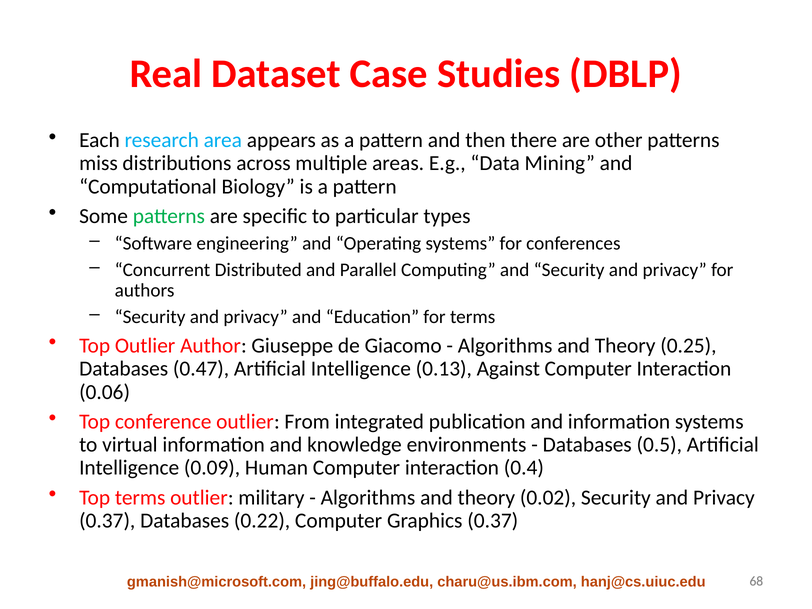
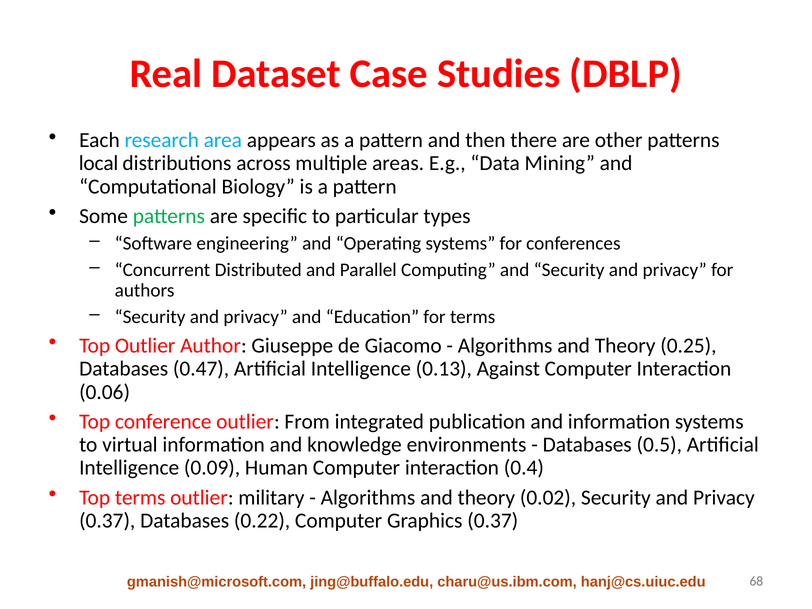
miss: miss -> local (99, 163)
